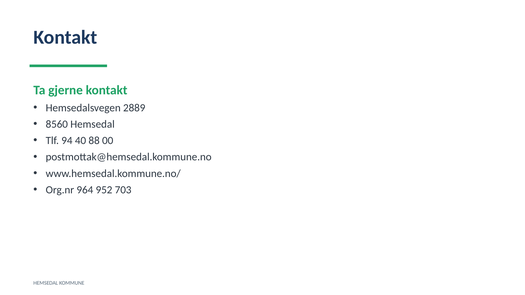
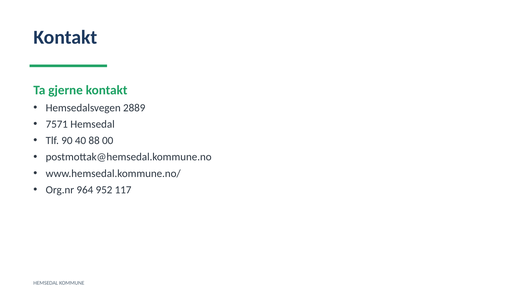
8560: 8560 -> 7571 (57, 124)
94: 94 -> 90 (67, 141)
703: 703 -> 117 (123, 190)
